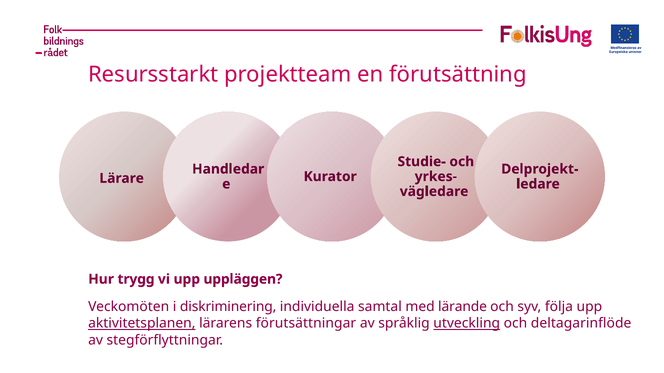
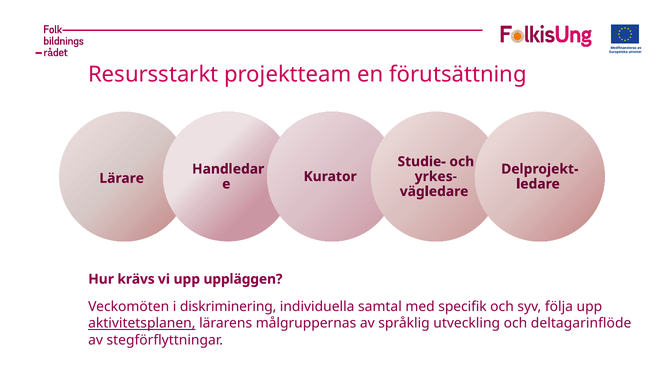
trygg: trygg -> krävs (136, 280)
lärande: lärande -> specifik (463, 307)
förutsättningar: förutsättningar -> målgruppernas (306, 324)
utveckling underline: present -> none (467, 324)
